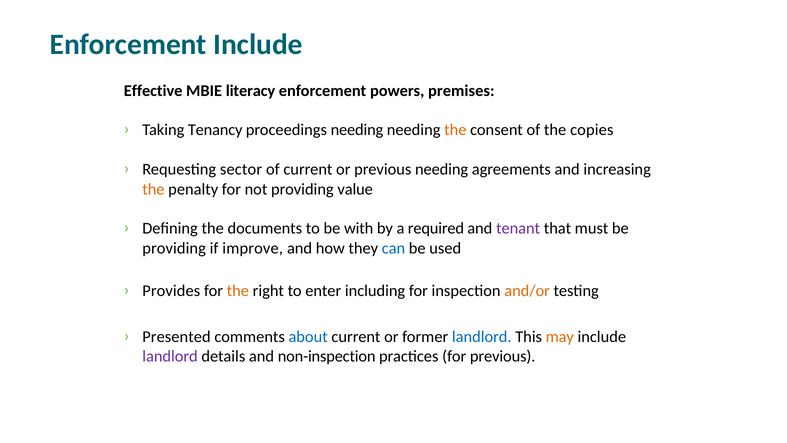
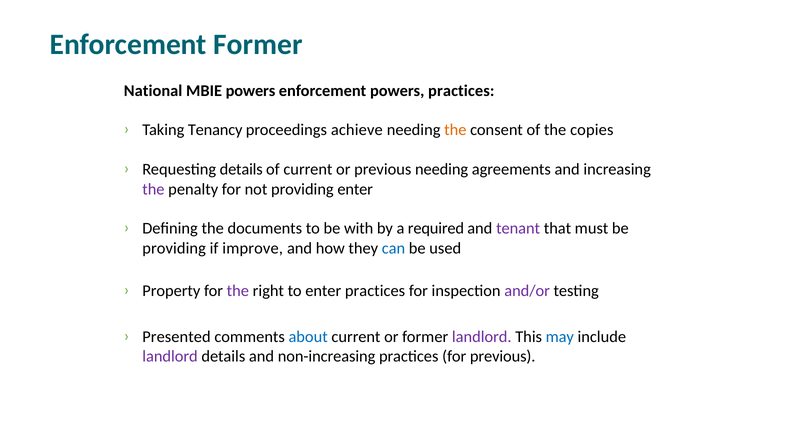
Enforcement Include: Include -> Former (258, 44)
Effective: Effective -> National (153, 91)
MBIE literacy: literacy -> powers (250, 91)
powers premises: premises -> practices (461, 91)
proceedings needing: needing -> achieve (357, 130)
Requesting sector: sector -> details (241, 169)
the colour: orange -> purple (153, 189)
providing value: value -> enter (355, 189)
Provides: Provides -> Property (171, 291)
the colour: orange -> purple (238, 291)
enter including: including -> practices (375, 291)
and/or colour: orange -> purple (527, 291)
landlord colour: blue -> purple (482, 337)
may colour: orange -> blue (560, 337)
non-inspection: non-inspection -> non-increasing (327, 356)
